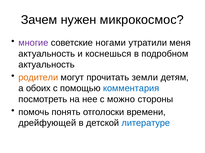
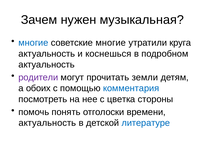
микрокосмос: микрокосмос -> музыкальная (142, 20)
многие colour: purple -> blue (33, 43)
советские ногами: ногами -> многие (111, 43)
меня: меня -> круга (180, 43)
родители colour: orange -> purple (38, 78)
можно: можно -> цветка (121, 100)
дрейфующей: дрейфующей -> актуальность (47, 124)
